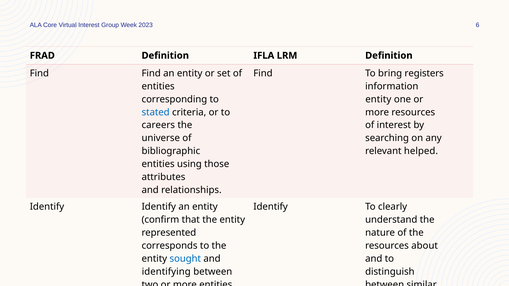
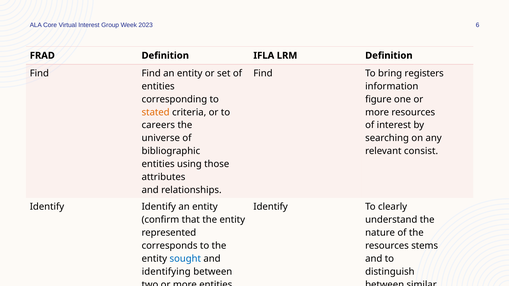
entity: entity -> figure (378, 99)
stated colour: blue -> orange (156, 112)
helped: helped -> consist (421, 151)
about: about -> stems (425, 246)
